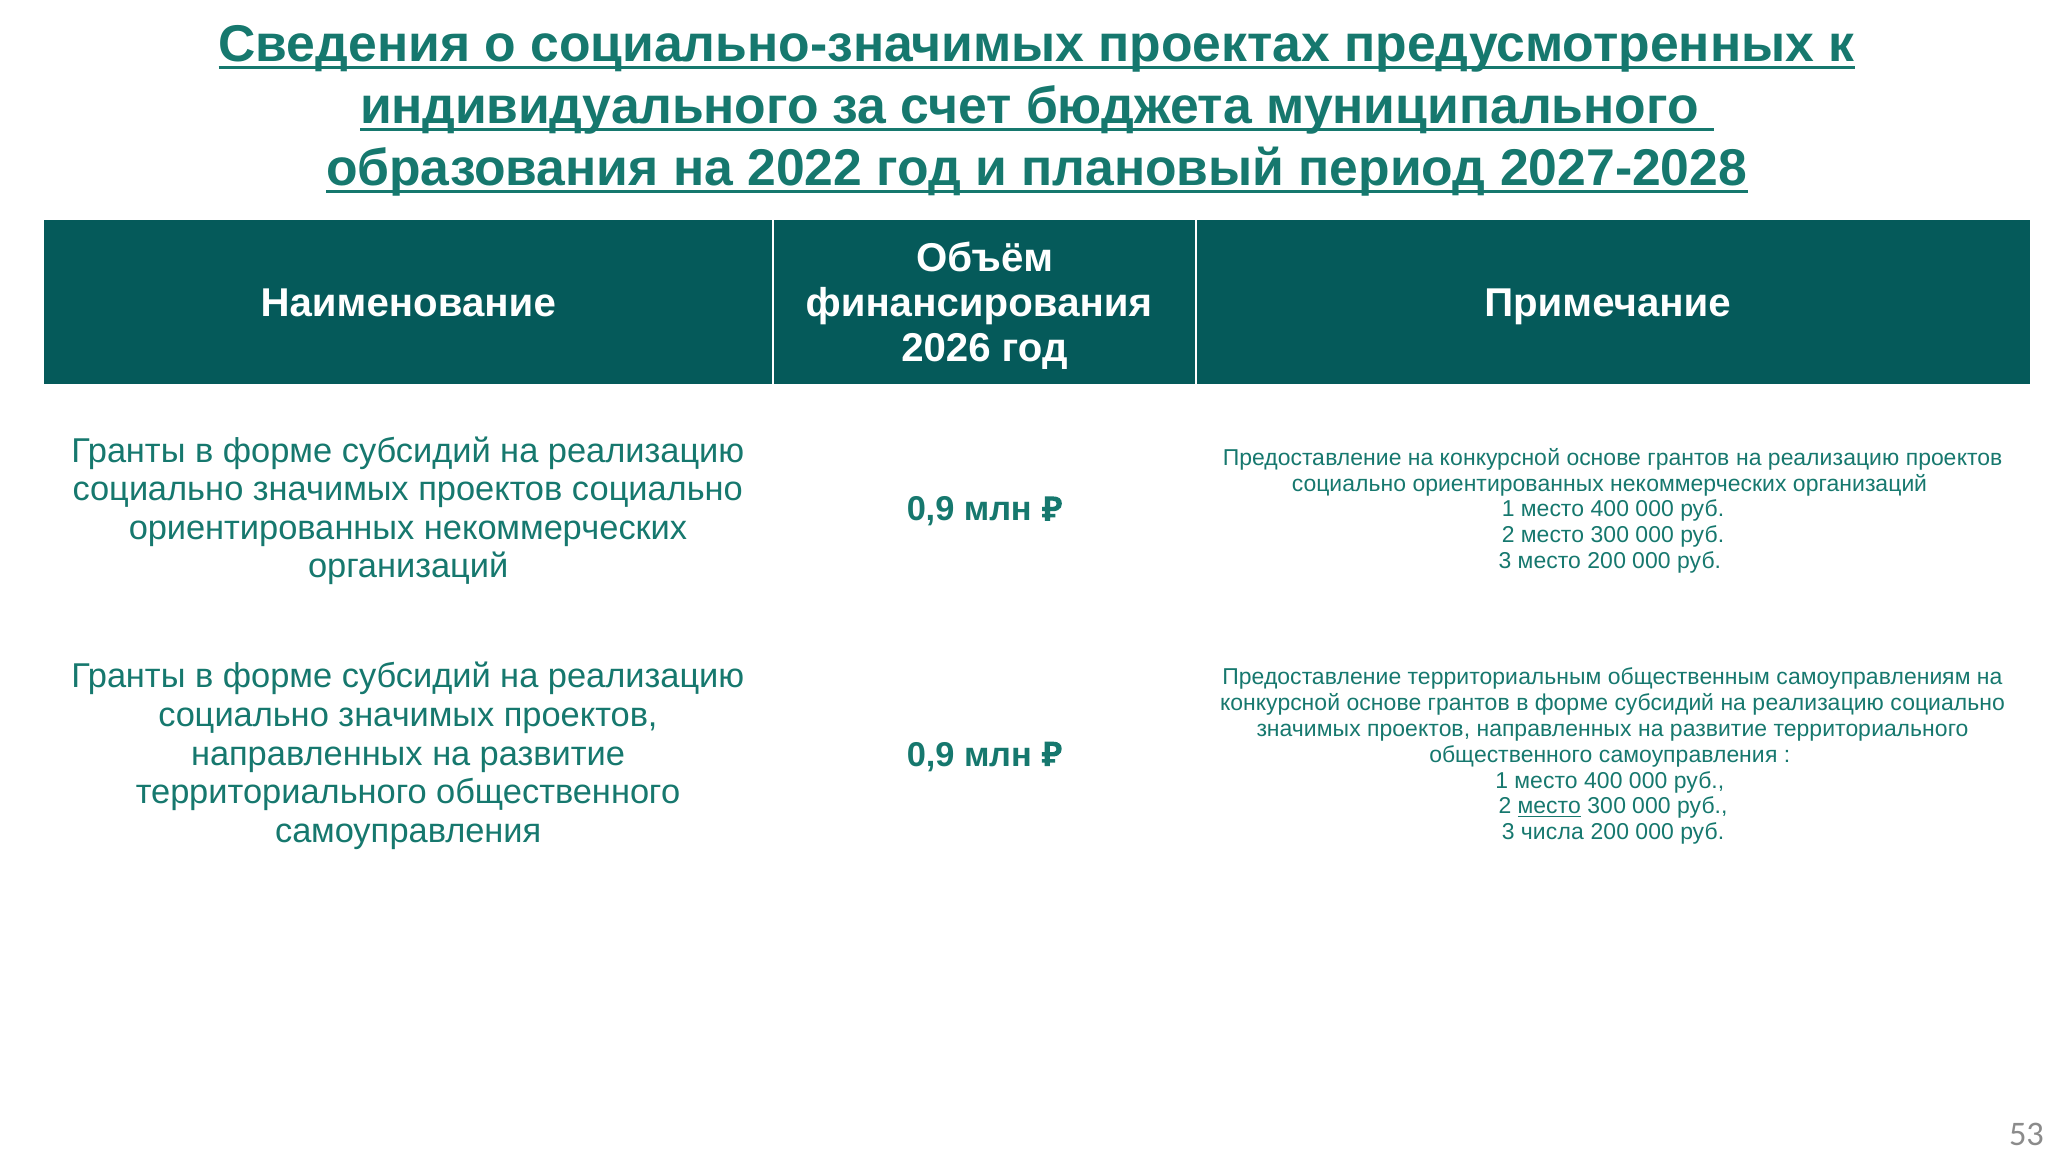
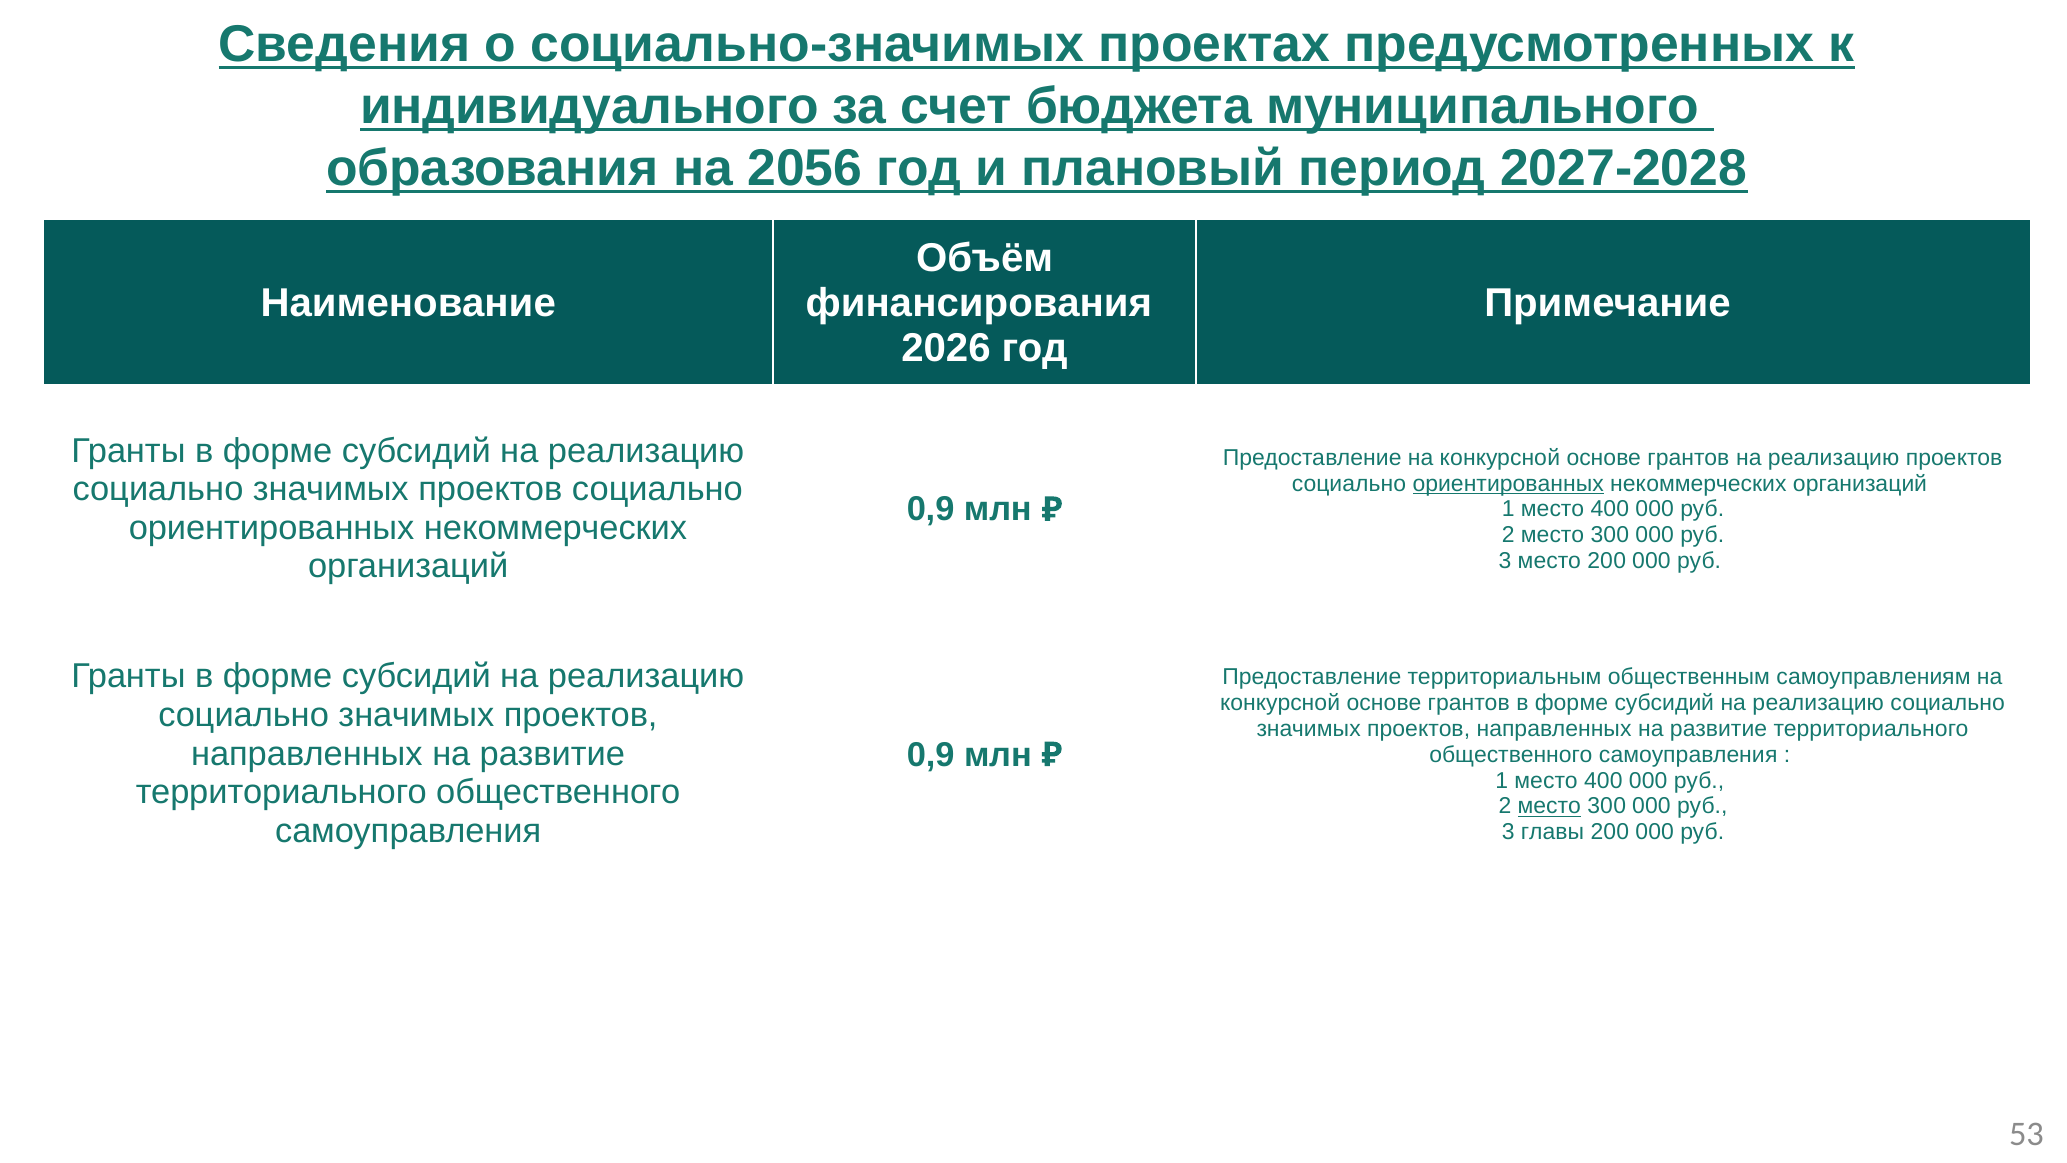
2022: 2022 -> 2056 (805, 169)
ориентированных underline: none -> present (1508, 483)
числа: числа -> главы (1552, 832)
